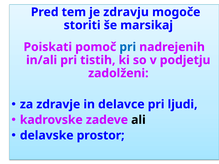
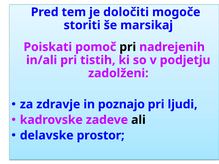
zdravju: zdravju -> določiti (126, 12)
pri colour: blue -> black (128, 47)
delavce: delavce -> poznajo (121, 104)
